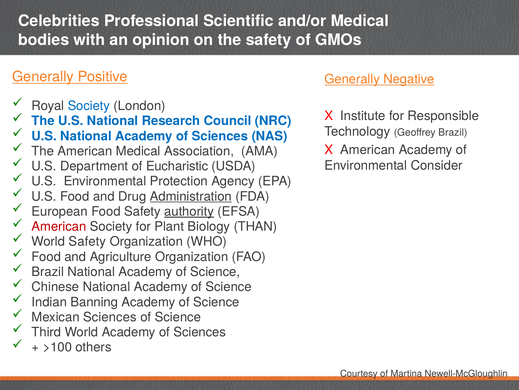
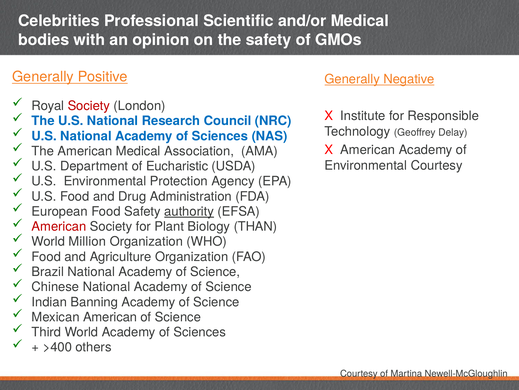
Society colour: blue -> red (89, 106)
Geoffrey Brazil: Brazil -> Delay (453, 132)
Environmental Consider: Consider -> Courtesy (437, 165)
Administration underline: present -> none (191, 196)
World Safety: Safety -> Million (87, 241)
Mexican Sciences: Sciences -> American (110, 317)
>100: >100 -> >400 (57, 347)
